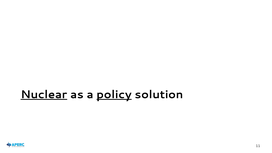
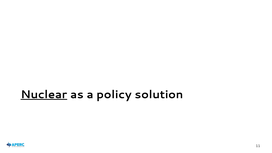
policy underline: present -> none (114, 95)
